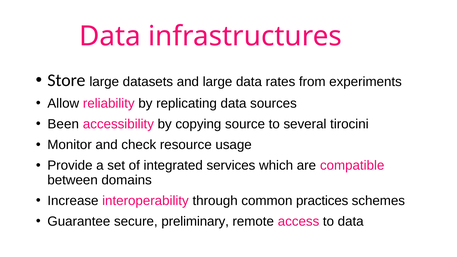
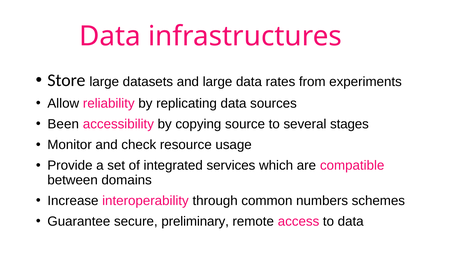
tirocini: tirocini -> stages (349, 124)
practices: practices -> numbers (322, 201)
